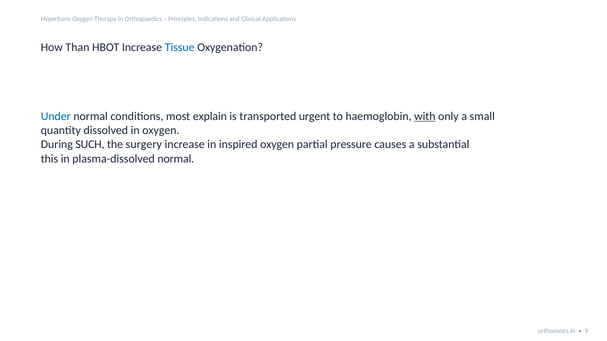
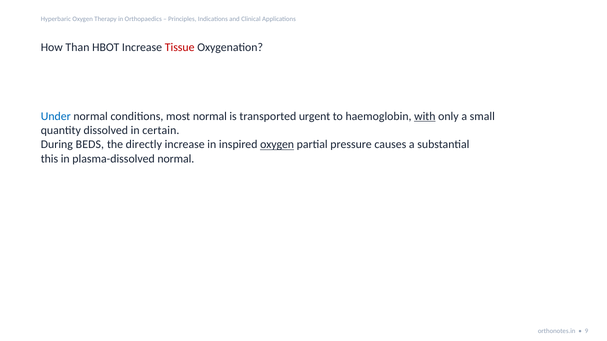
Tissue colour: blue -> red (180, 48)
most explain: explain -> normal (210, 116)
in oxygen: oxygen -> certain (161, 131)
SUCH: SUCH -> BEDS (90, 145)
surgery: surgery -> directly (144, 145)
oxygen underline: none -> present (277, 145)
